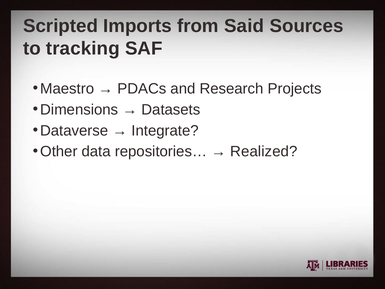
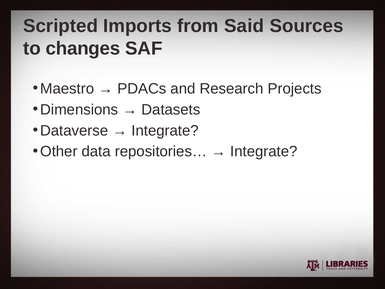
tracking: tracking -> changes (83, 48)
Realized: Realized -> Integrate (264, 151)
